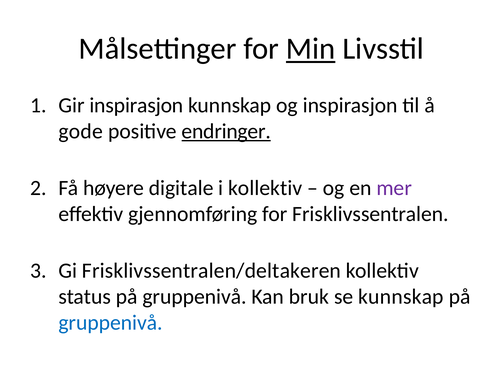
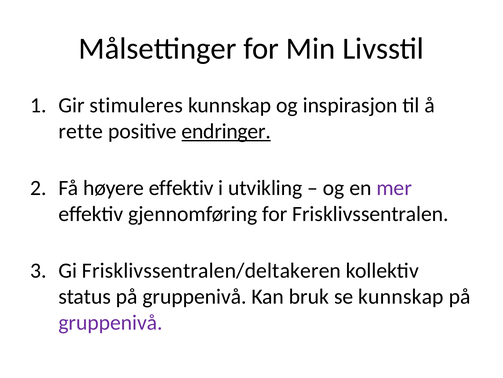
Min underline: present -> none (311, 49)
Gir inspirasjon: inspirasjon -> stimuleres (136, 105)
gode: gode -> rette (81, 131)
høyere digitale: digitale -> effektiv (181, 188)
i kollektiv: kollektiv -> utvikling (265, 188)
gruppenivå colour: blue -> purple (111, 322)
